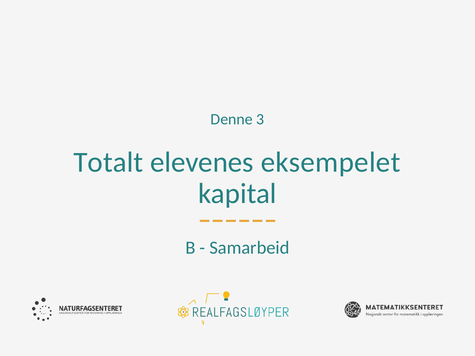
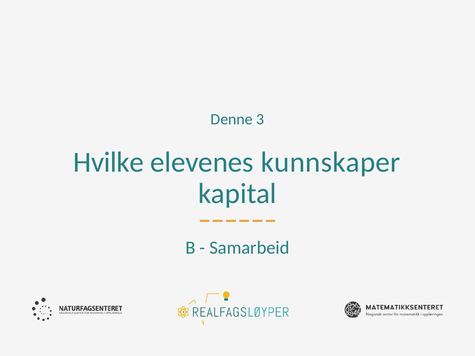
Totalt: Totalt -> Hvilke (109, 162)
eksempelet: eksempelet -> kunnskaper (331, 162)
